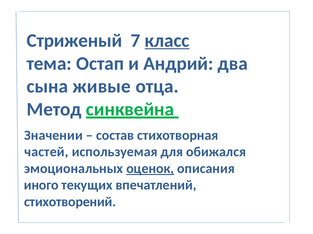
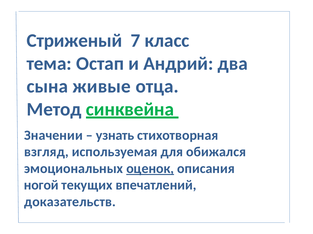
класс underline: present -> none (167, 41)
состав: состав -> узнать (115, 136)
частей: частей -> взгляд (46, 152)
иного: иного -> ногой (41, 186)
стихотворений: стихотворений -> доказательств (70, 202)
